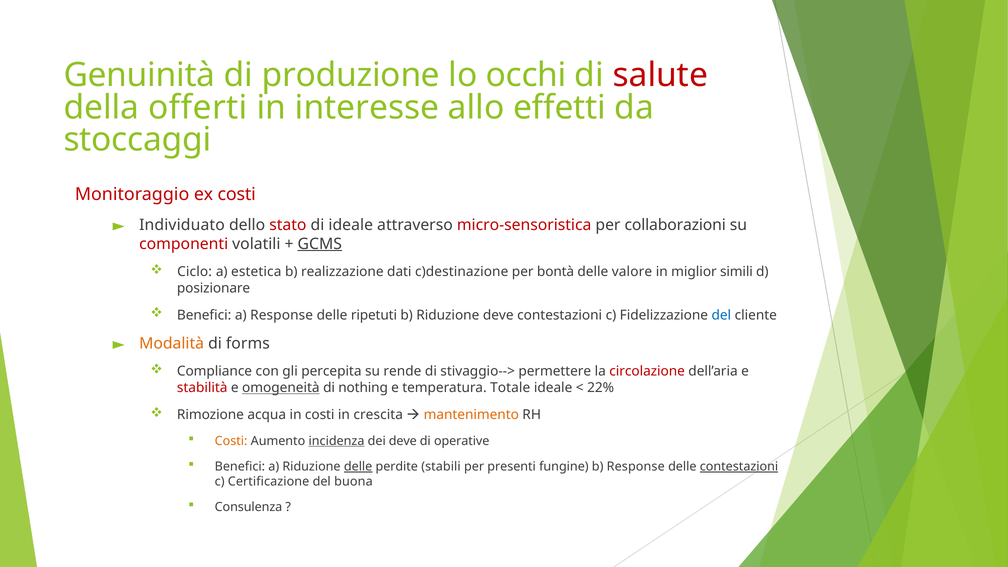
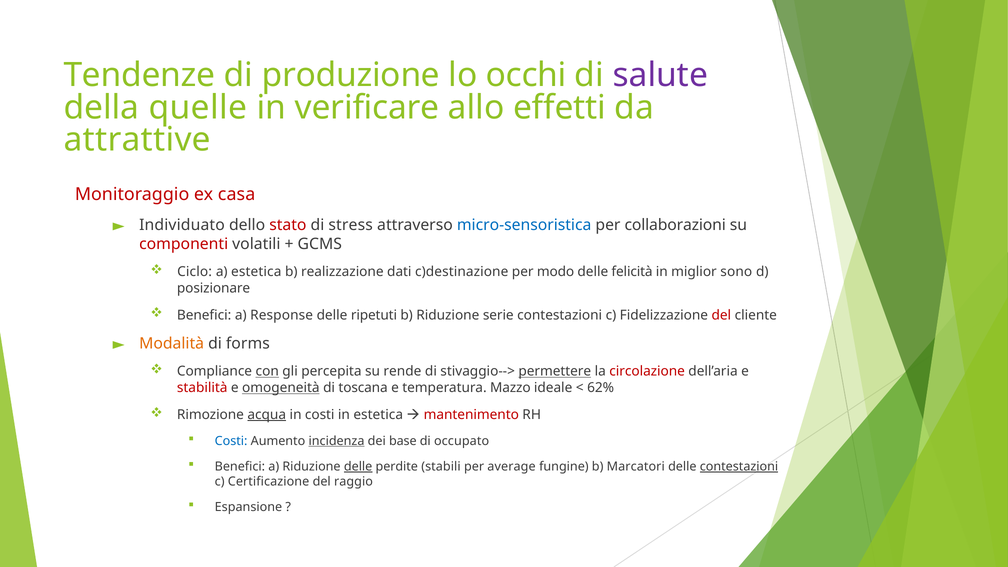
Genuinità: Genuinità -> Tendenze (139, 75)
salute colour: red -> purple (660, 75)
offerti: offerti -> quelle (198, 108)
interesse: interesse -> verificare (367, 108)
stoccaggi: stoccaggi -> attrattive (137, 140)
ex costi: costi -> casa (237, 194)
di ideale: ideale -> stress (351, 225)
micro-sensoristica colour: red -> blue (524, 225)
GCMS underline: present -> none (320, 244)
bontà: bontà -> modo (556, 272)
valore: valore -> felicità (632, 272)
simili: simili -> sono (736, 272)
Riduzione deve: deve -> serie (498, 315)
del colour: blue -> red (721, 315)
con underline: none -> present (267, 371)
permettere underline: none -> present (555, 371)
nothing: nothing -> toscana (363, 388)
Totale: Totale -> Mazzo (510, 388)
22%: 22% -> 62% (601, 388)
acqua underline: none -> present (267, 415)
in crescita: crescita -> estetica (378, 415)
mantenimento colour: orange -> red (471, 415)
Costi colour: orange -> blue (231, 441)
dei deve: deve -> base (403, 441)
operative: operative -> occupato (462, 441)
presenti: presenti -> average (512, 467)
b Response: Response -> Marcatori (636, 467)
buona: buona -> raggio (353, 482)
Consulenza: Consulenza -> Espansione (248, 507)
